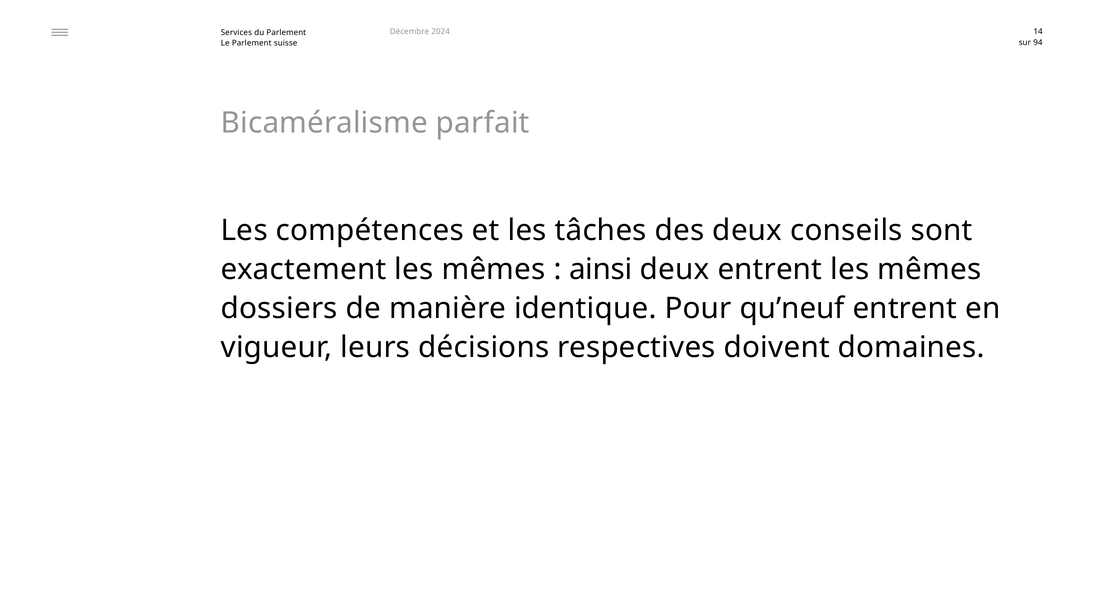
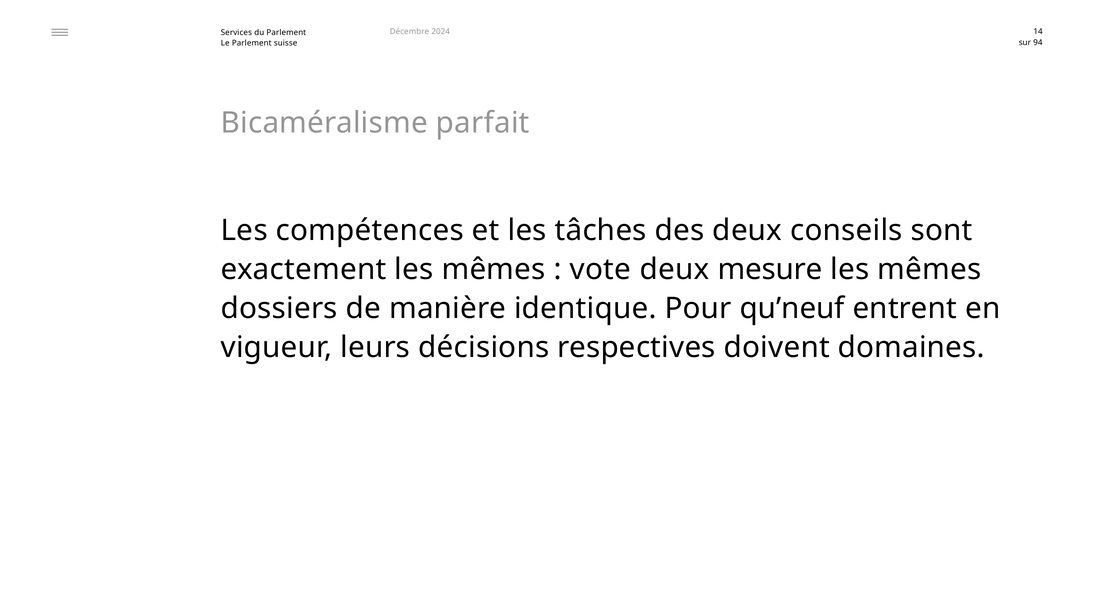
ainsi: ainsi -> vote (600, 269)
deux entrent: entrent -> mesure (770, 269)
